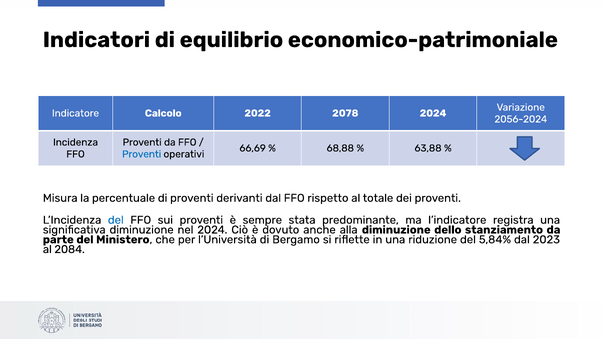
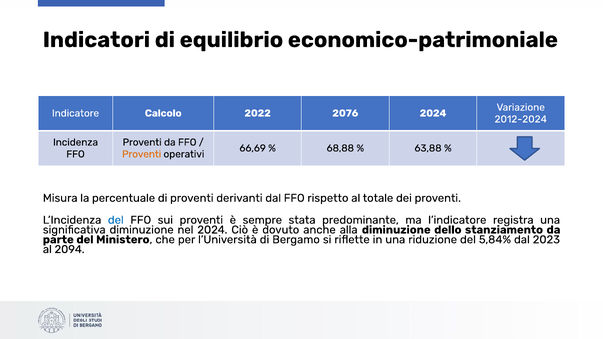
2078: 2078 -> 2076 (345, 113)
2056-2024: 2056-2024 -> 2012-2024 (521, 119)
Proventi colour: blue -> orange (142, 154)
2084: 2084 -> 2094 (70, 249)
